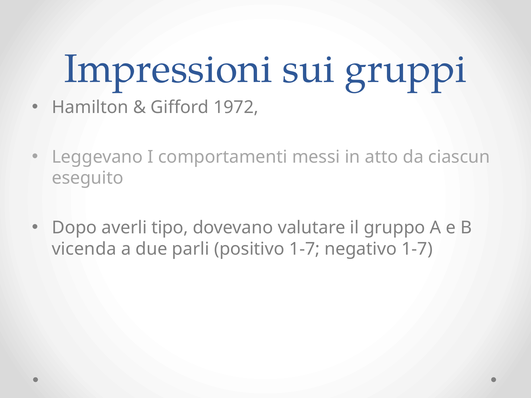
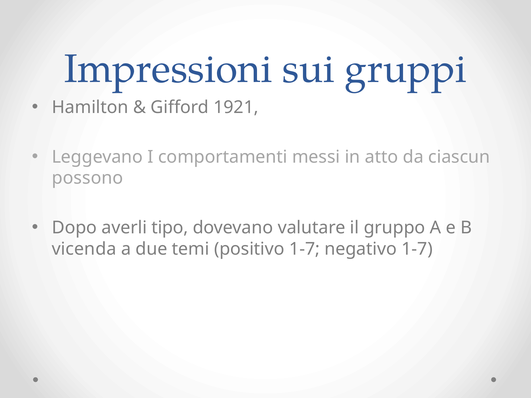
1972: 1972 -> 1921 (236, 107)
eseguito: eseguito -> possono (88, 178)
parli: parli -> temi (191, 249)
